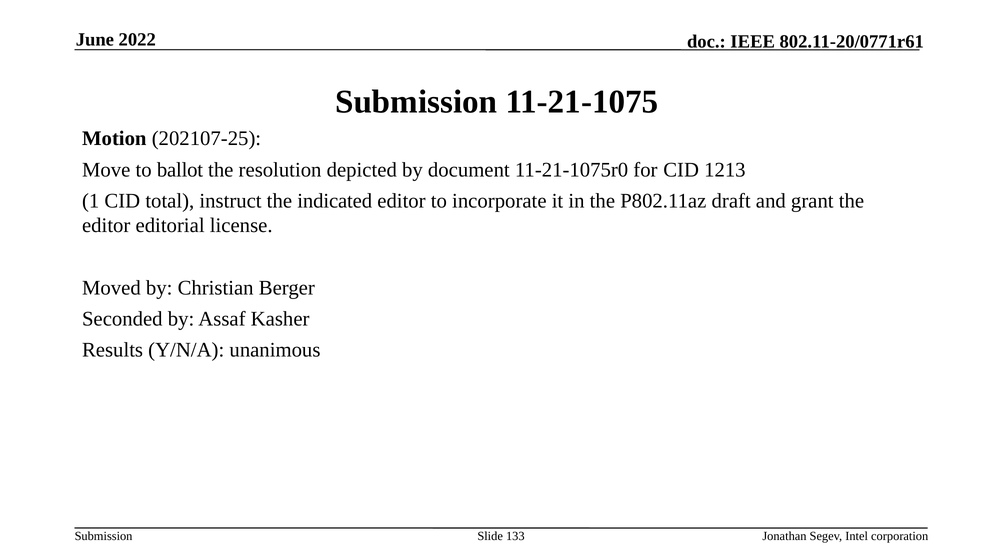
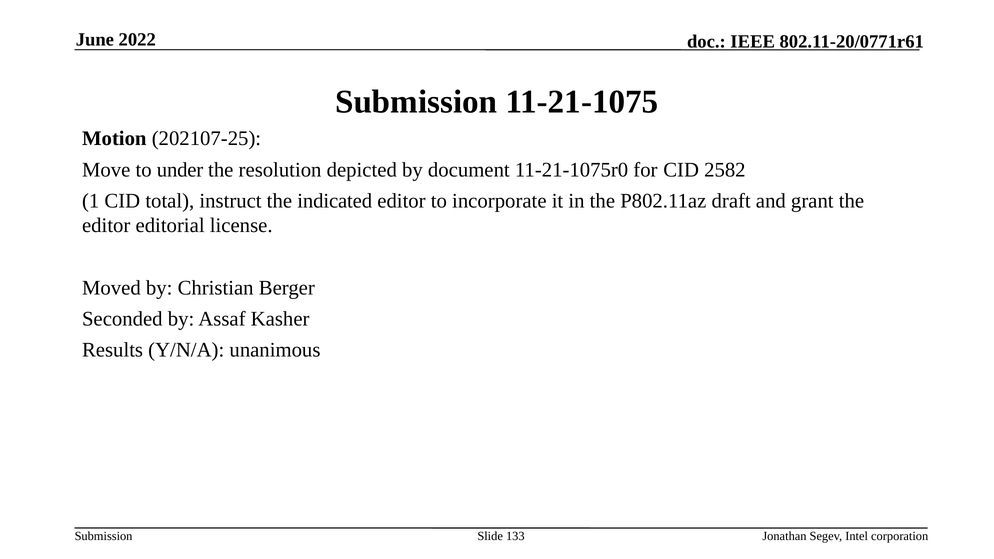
ballot: ballot -> under (180, 170)
1213: 1213 -> 2582 (725, 170)
